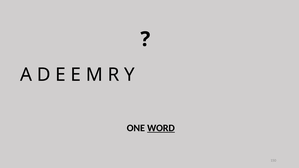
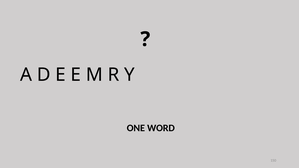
WORD underline: present -> none (161, 128)
